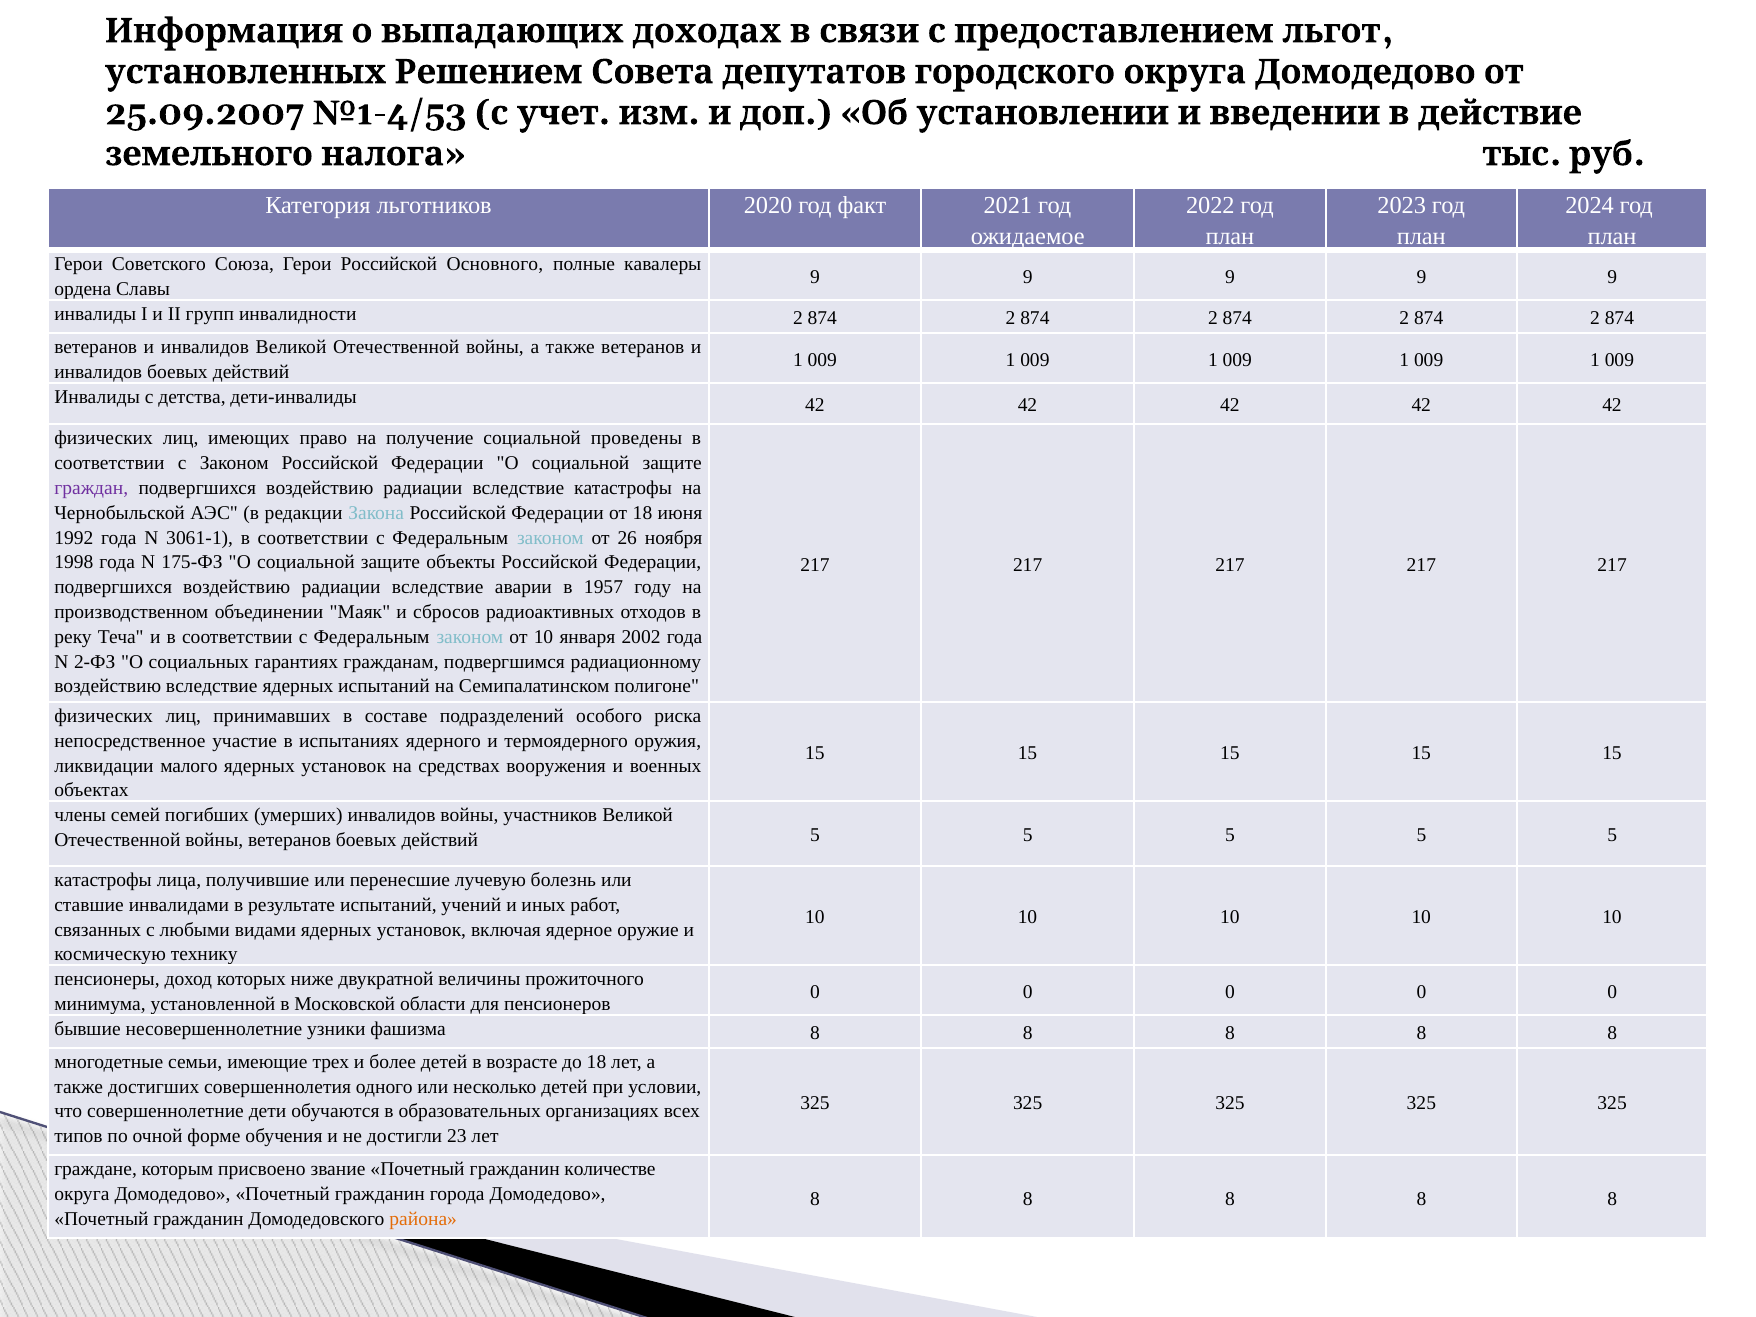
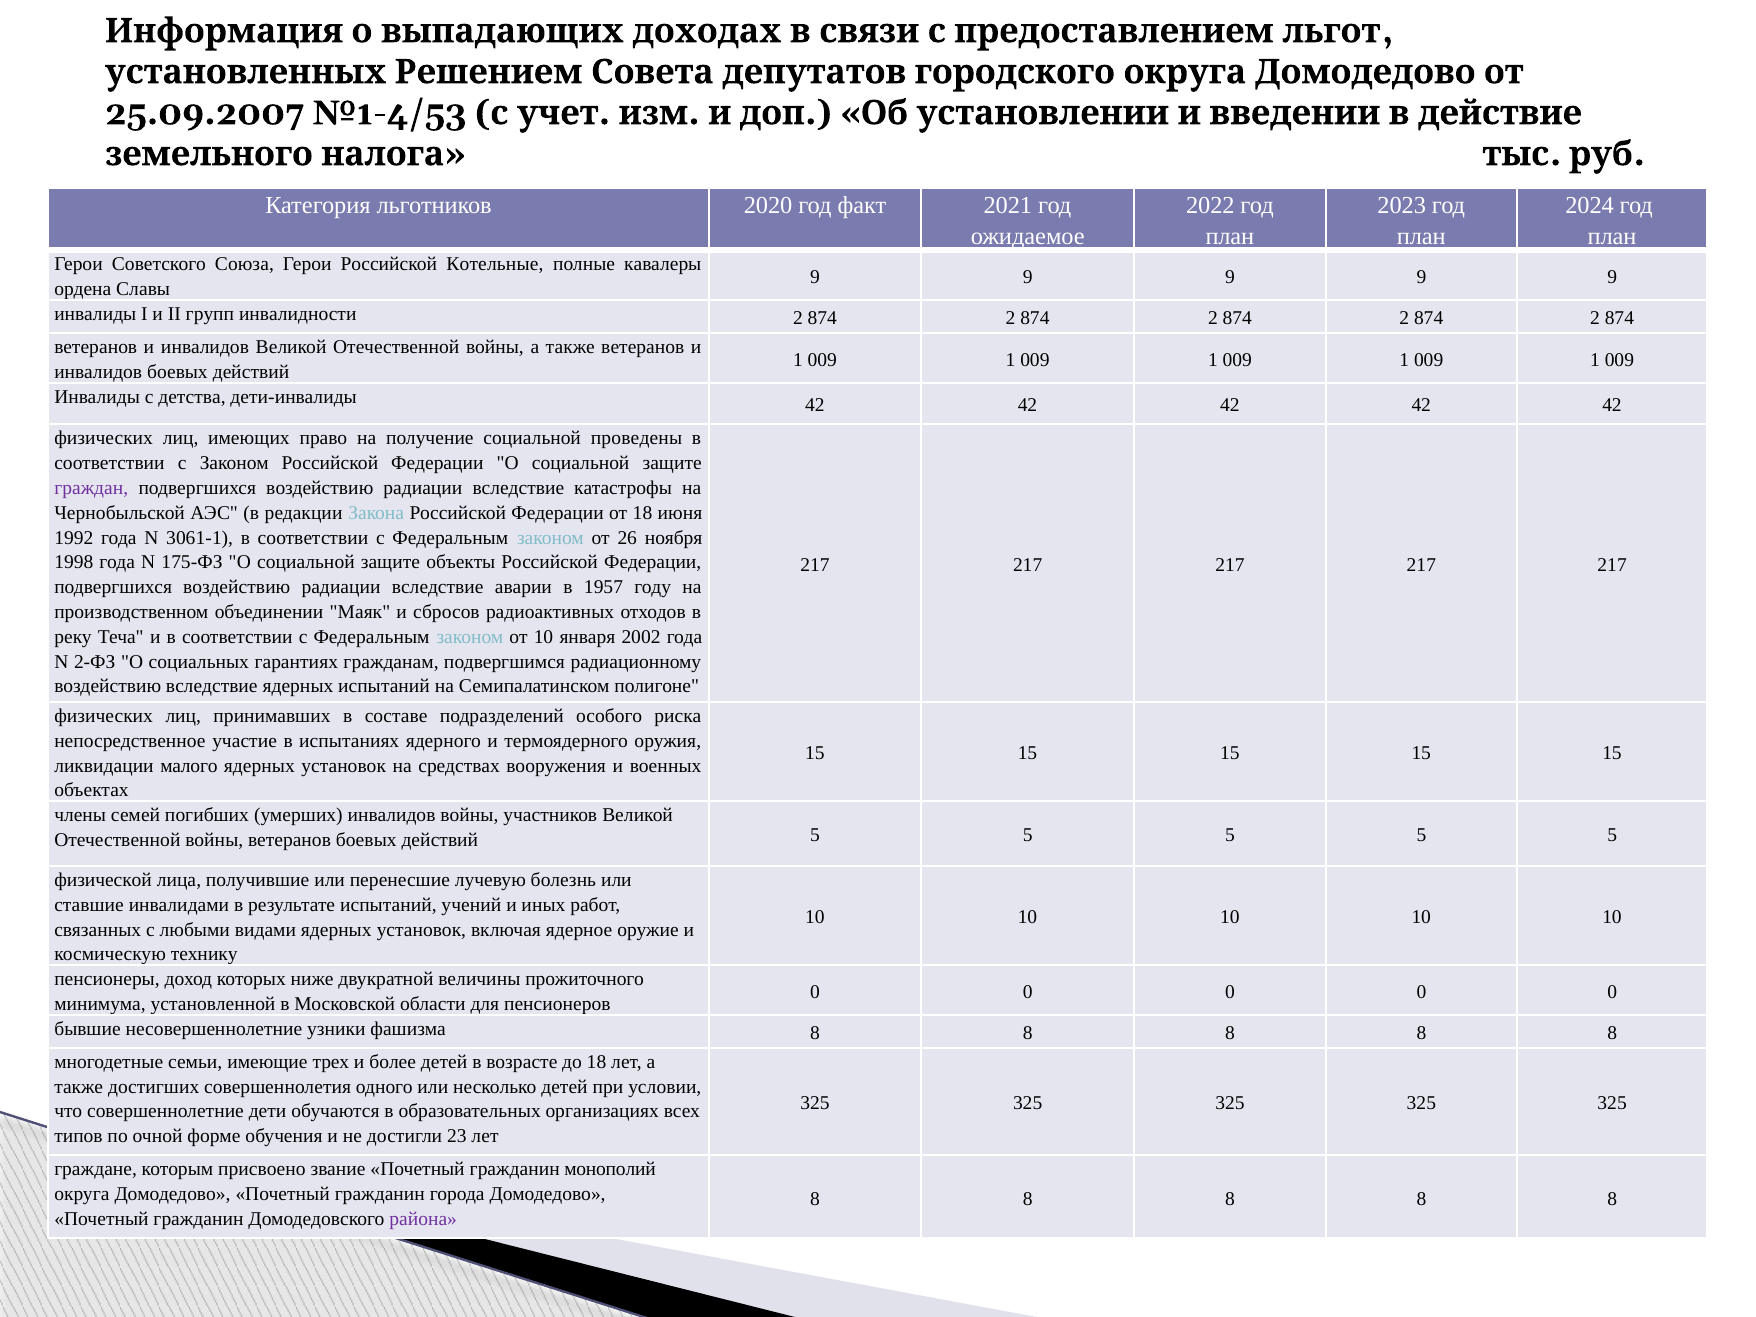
Основного: Основного -> Котельные (495, 265)
катастрофы: катастрофы -> физической (103, 880)
количестве: количестве -> монополий (610, 1170)
района colour: orange -> purple (423, 1219)
